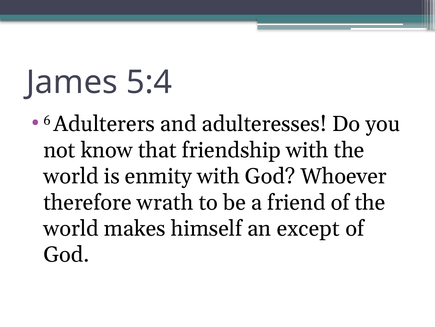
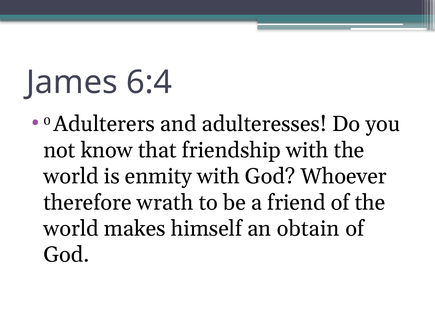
5:4: 5:4 -> 6:4 (149, 82)
6: 6 -> 0 (47, 120)
except: except -> obtain (308, 228)
